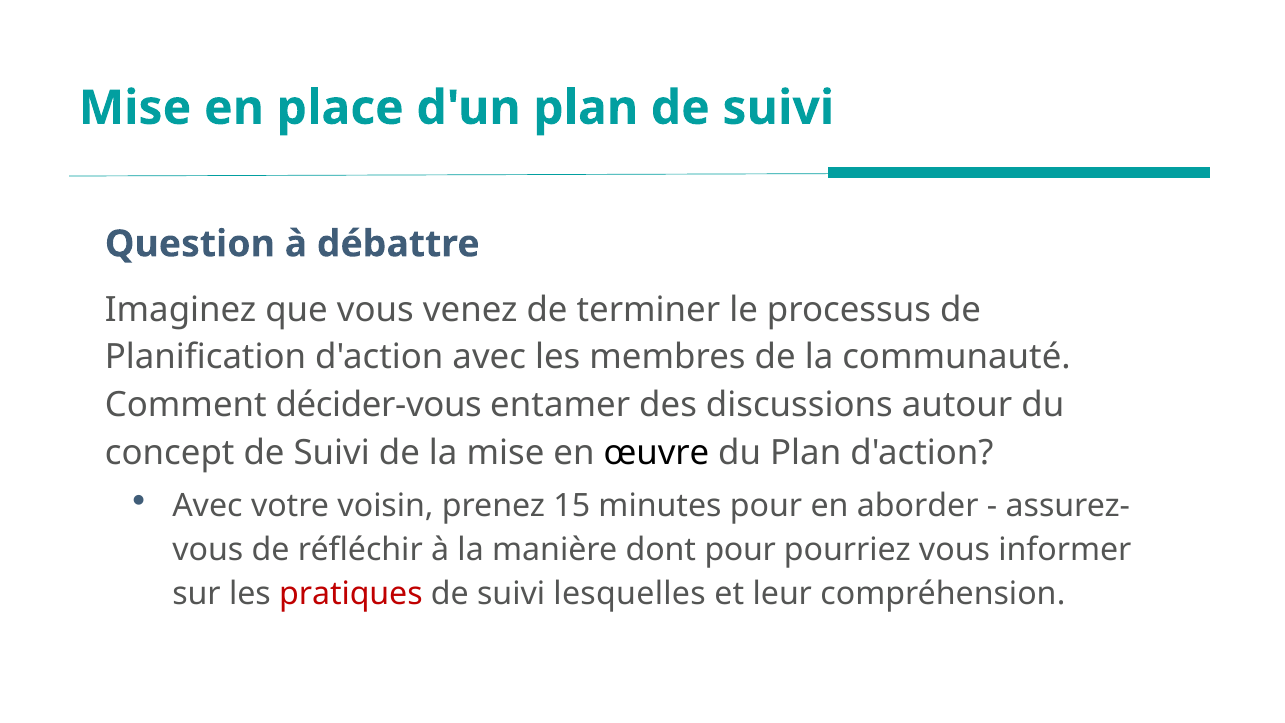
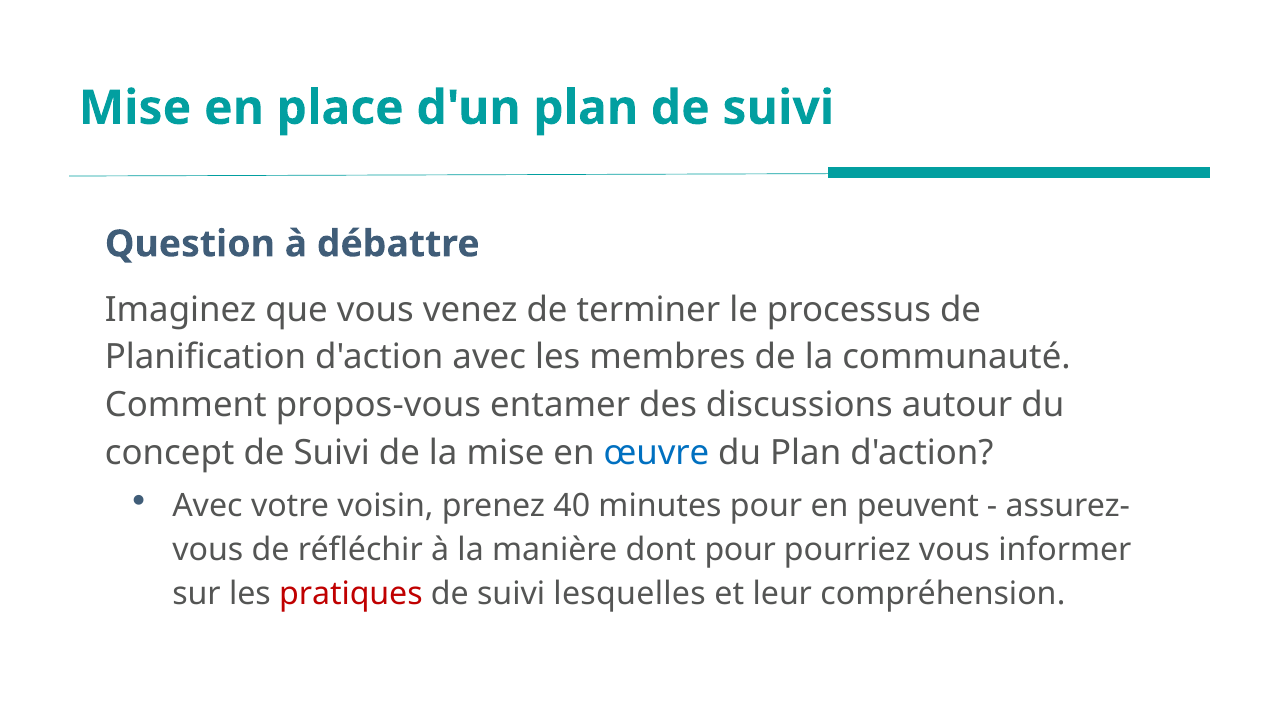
décider-vous: décider-vous -> propos-vous (378, 405)
œuvre colour: black -> blue (656, 453)
15: 15 -> 40 (572, 506)
aborder: aborder -> peuvent (918, 506)
